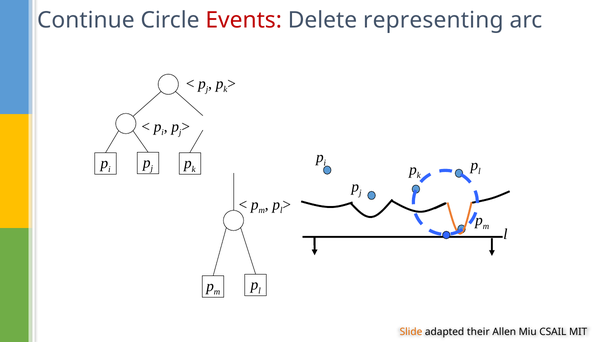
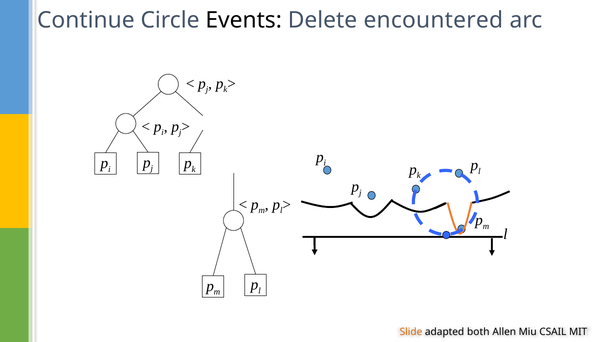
Events colour: red -> black (244, 20)
representing: representing -> encountered (433, 20)
their: their -> both (478, 332)
